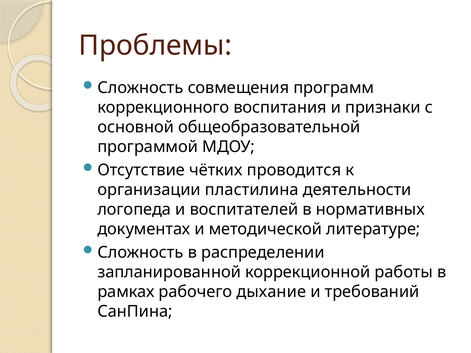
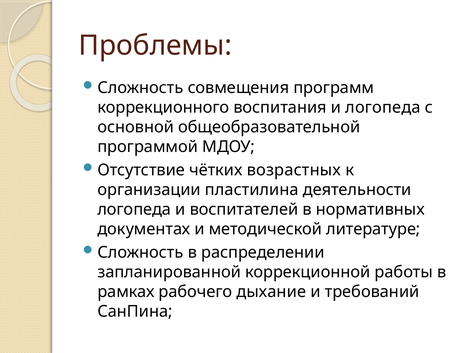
и признаки: признаки -> логопеда (383, 107)
проводится: проводится -> возрастных (294, 170)
